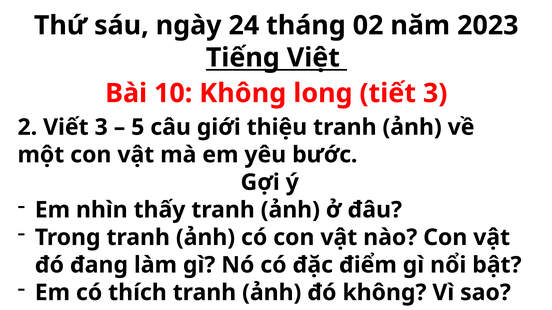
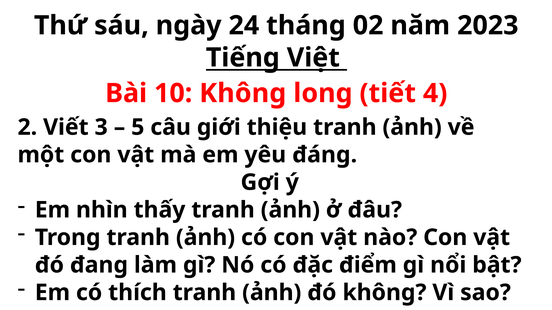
tiết 3: 3 -> 4 (435, 93)
bước: bước -> đáng (325, 155)
